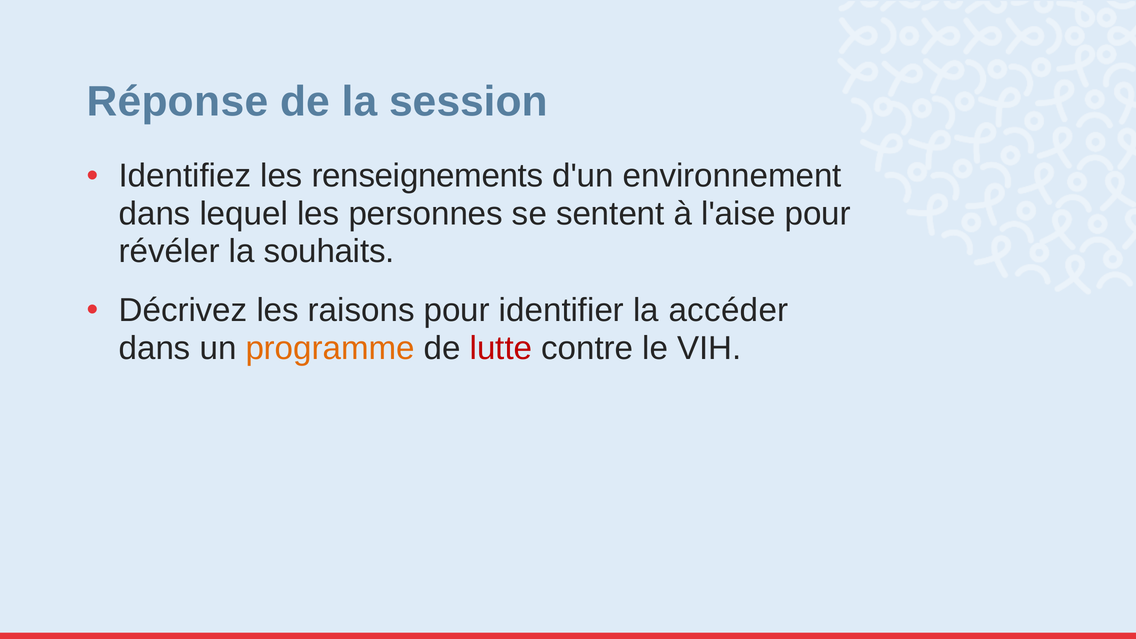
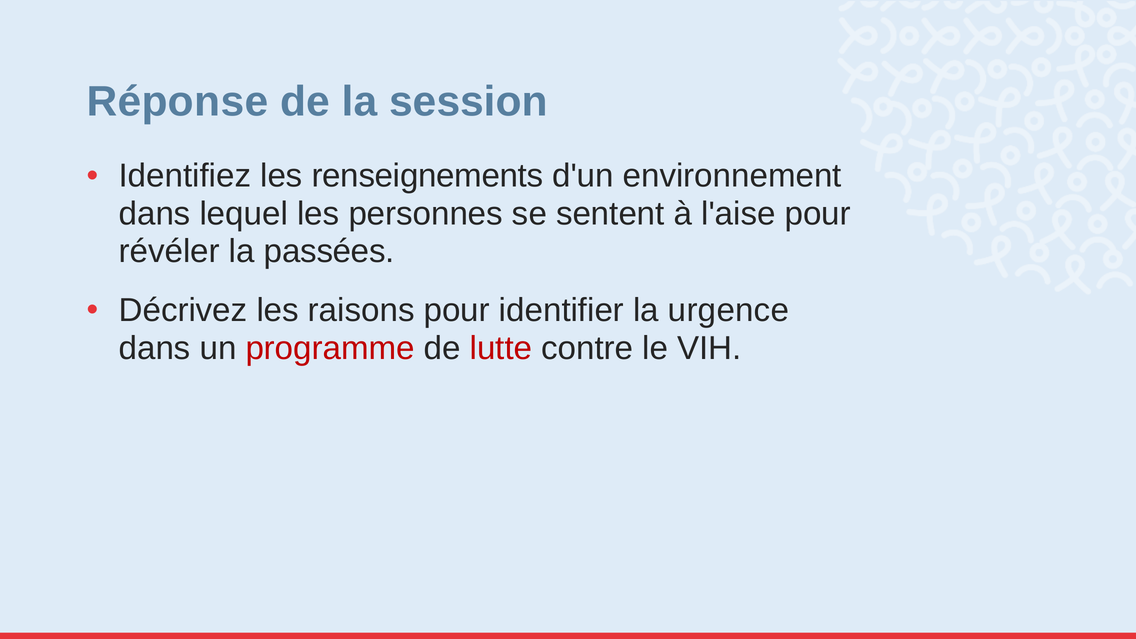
souhaits: souhaits -> passées (329, 251)
accéder: accéder -> urgence (729, 310)
programme colour: orange -> red (330, 348)
